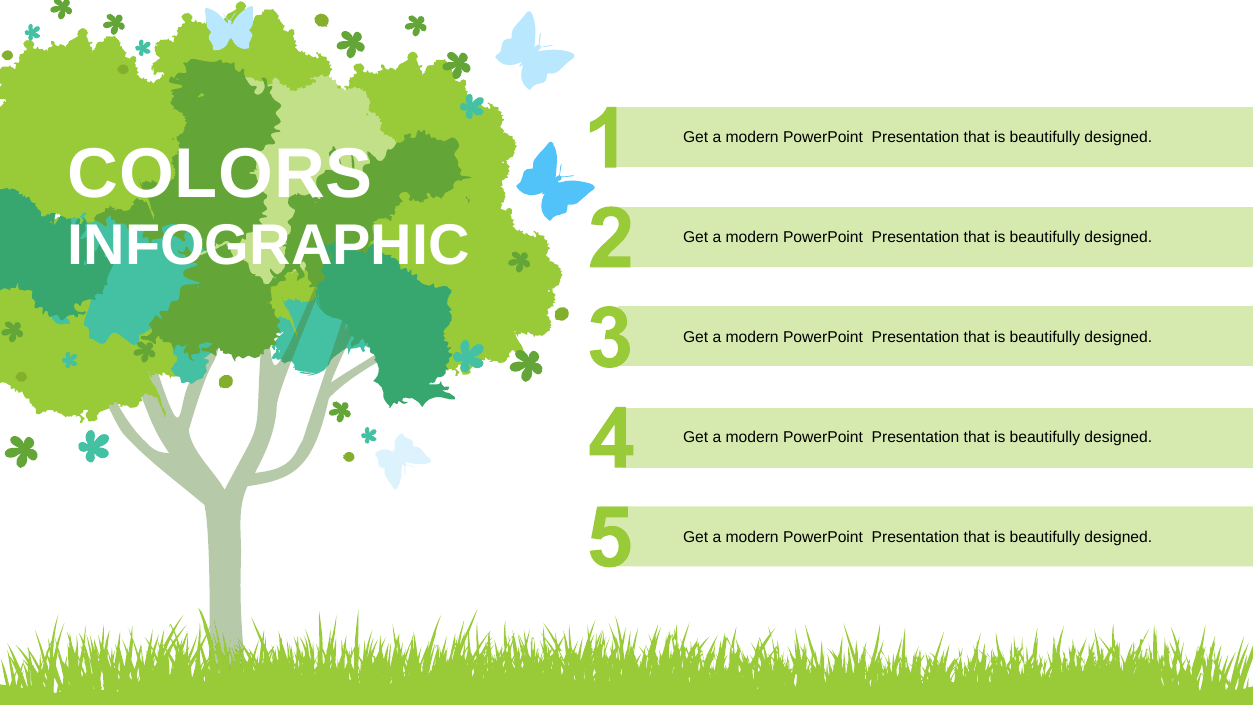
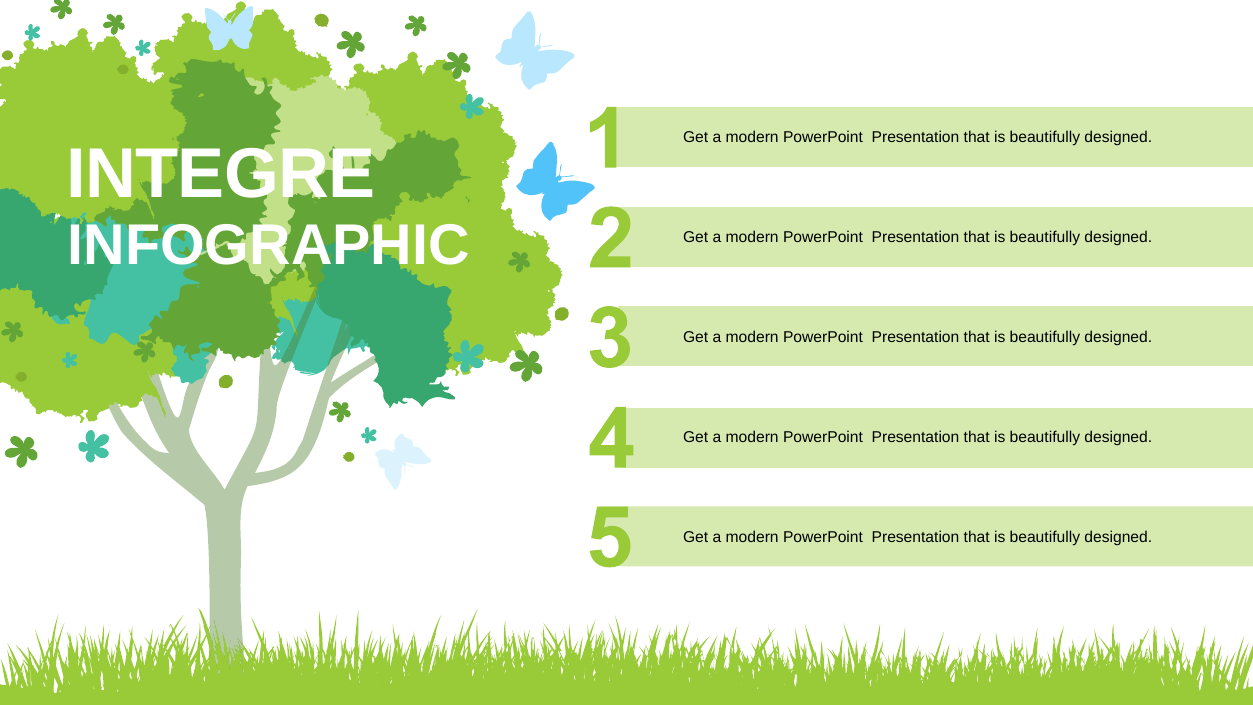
COLORS: COLORS -> INTEGRE (221, 174)
